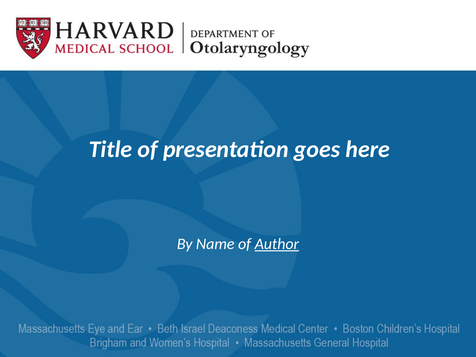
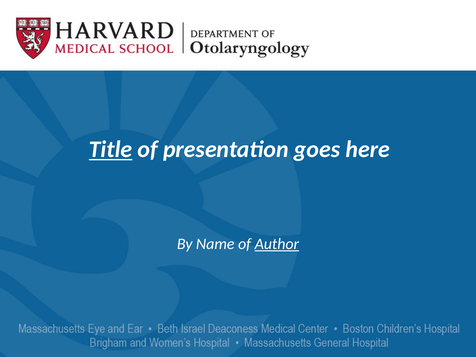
Title underline: none -> present (111, 149)
